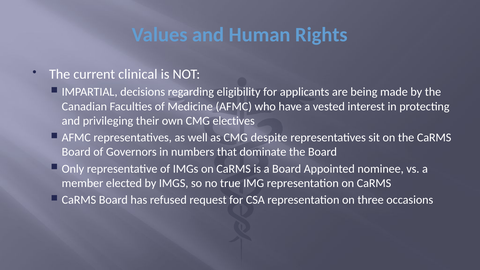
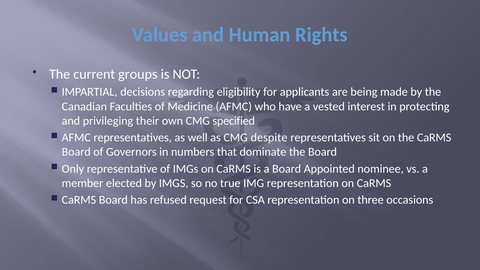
clinical: clinical -> groups (138, 74)
electives: electives -> specified (234, 121)
